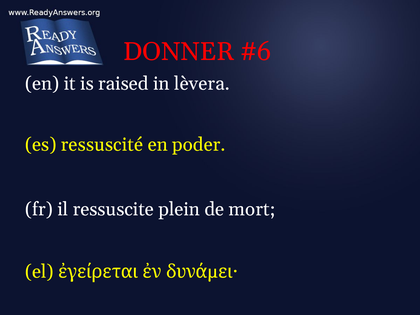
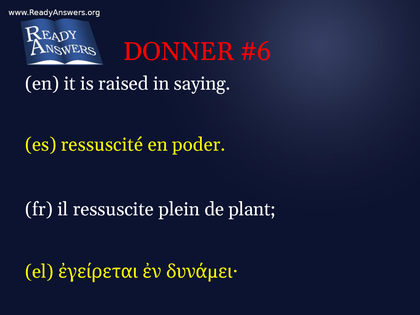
lèvera: lèvera -> saying (202, 84)
mort: mort -> plant (252, 209)
